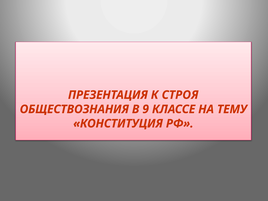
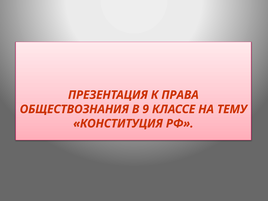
СТРОЯ: СТРОЯ -> ПРАВА (180, 95)
